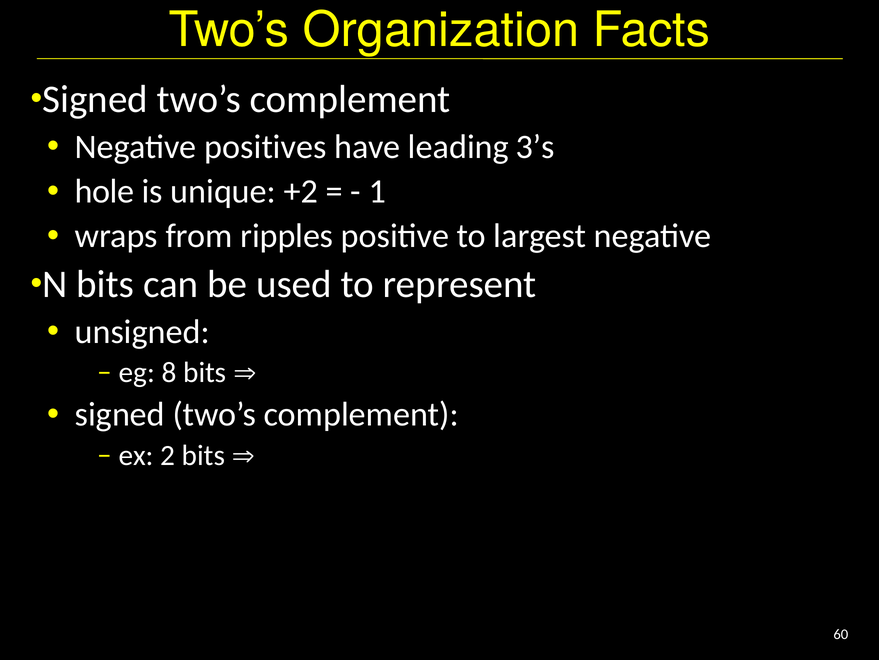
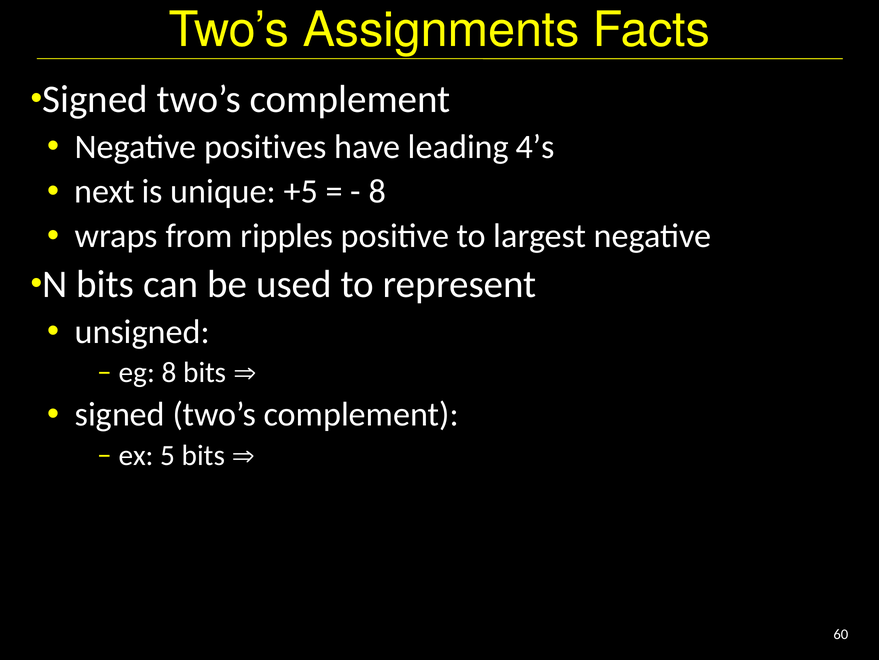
Organization: Organization -> Assignments (441, 30)
3’s: 3’s -> 4’s (535, 147)
hole: hole -> next (105, 191)
+2: +2 -> +5 (301, 191)
1: 1 -> 8 (377, 191)
2: 2 -> 5 (168, 455)
